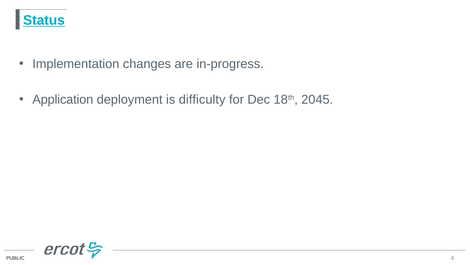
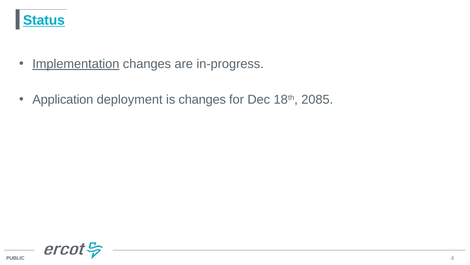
Implementation underline: none -> present (76, 64)
is difficulty: difficulty -> changes (202, 100)
2045: 2045 -> 2085 (317, 100)
